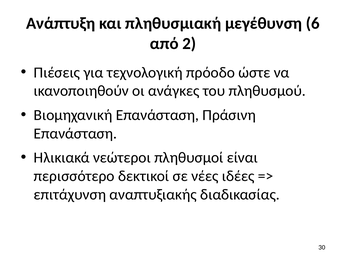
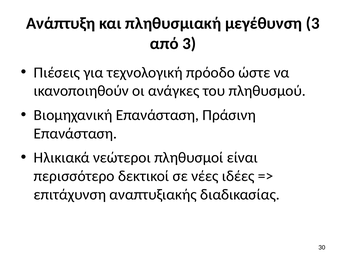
μεγέθυνση 6: 6 -> 3 (313, 23)
από 2: 2 -> 3 (189, 44)
